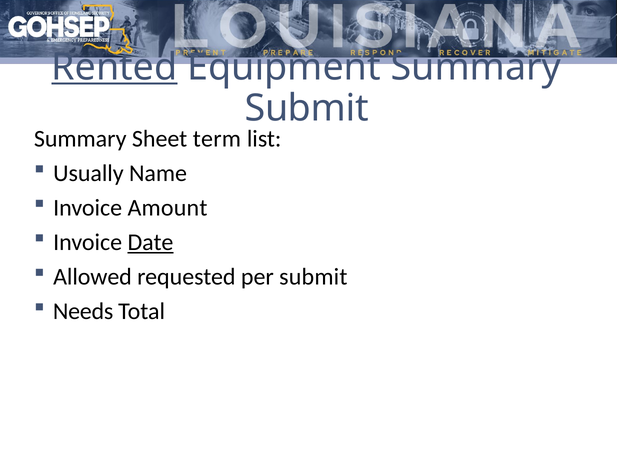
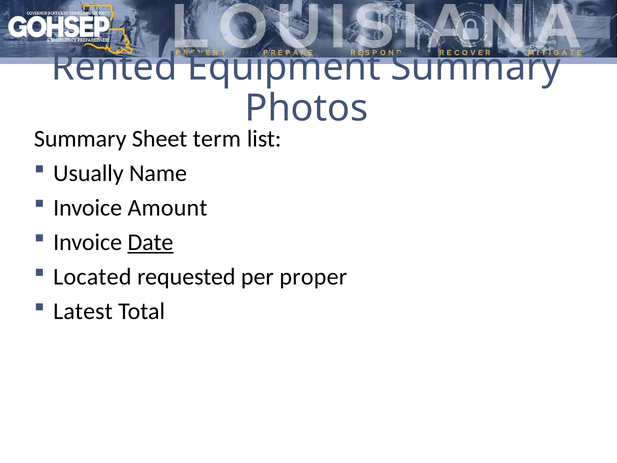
Rented underline: present -> none (114, 67)
Submit: Submit -> Photos (306, 108)
Allowed: Allowed -> Located (92, 277)
per submit: submit -> proper (313, 277)
Needs: Needs -> Latest (83, 311)
